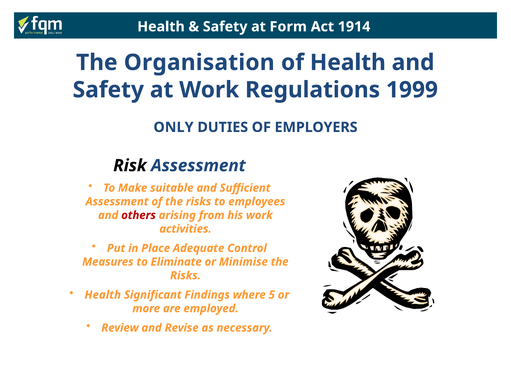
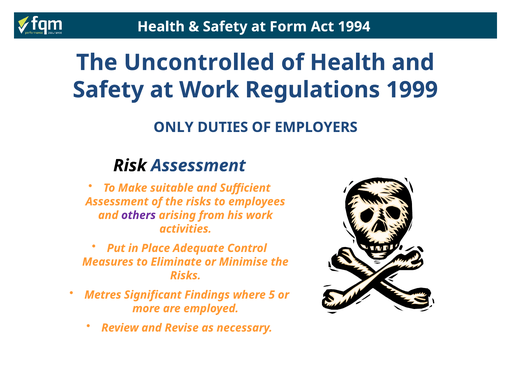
1914: 1914 -> 1994 (354, 27)
Organisation: Organisation -> Uncontrolled (199, 62)
others colour: red -> purple (139, 215)
Health: Health -> Metres (103, 294)
